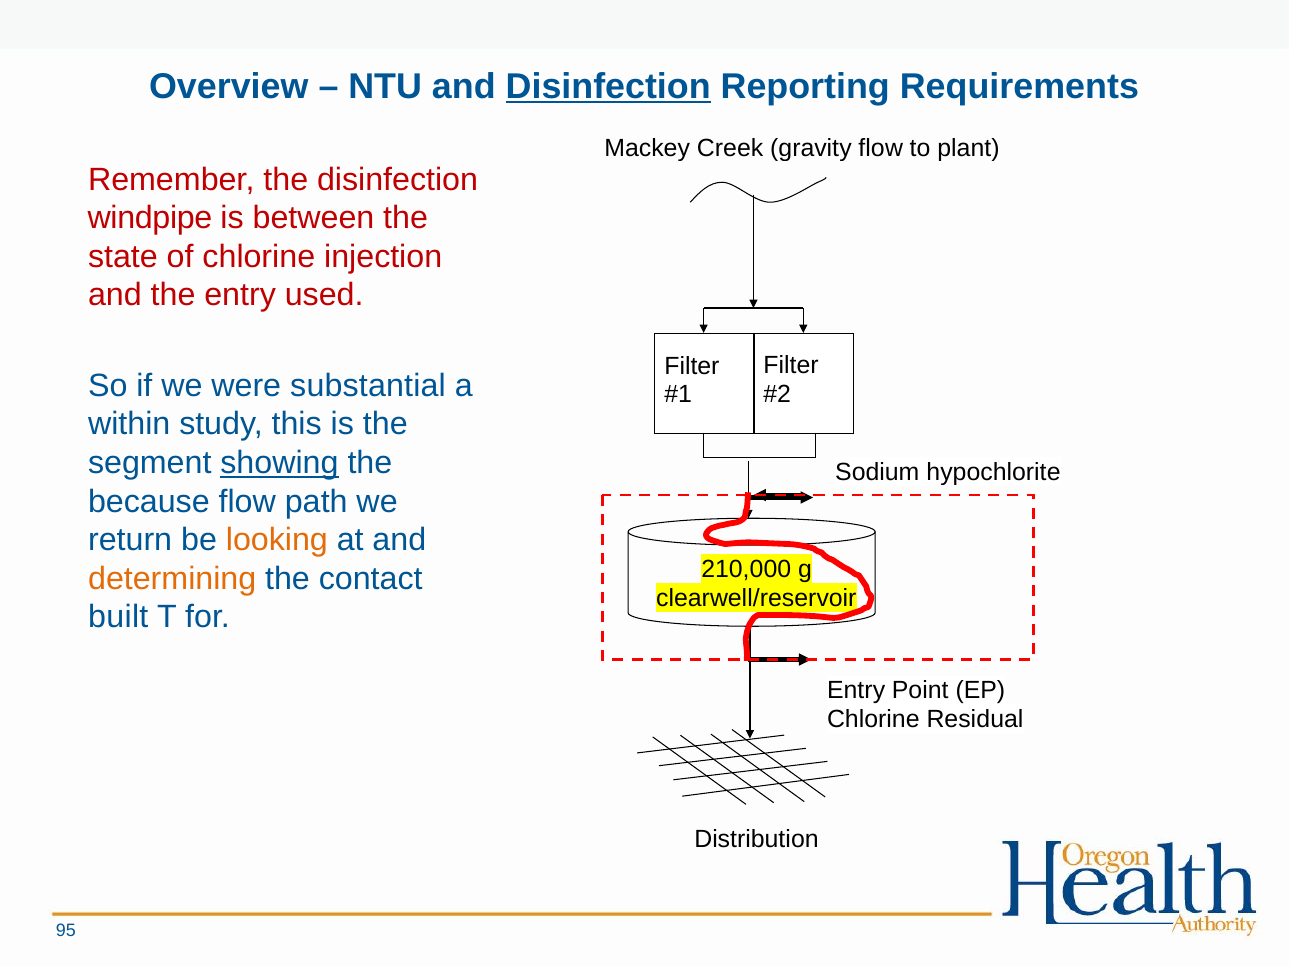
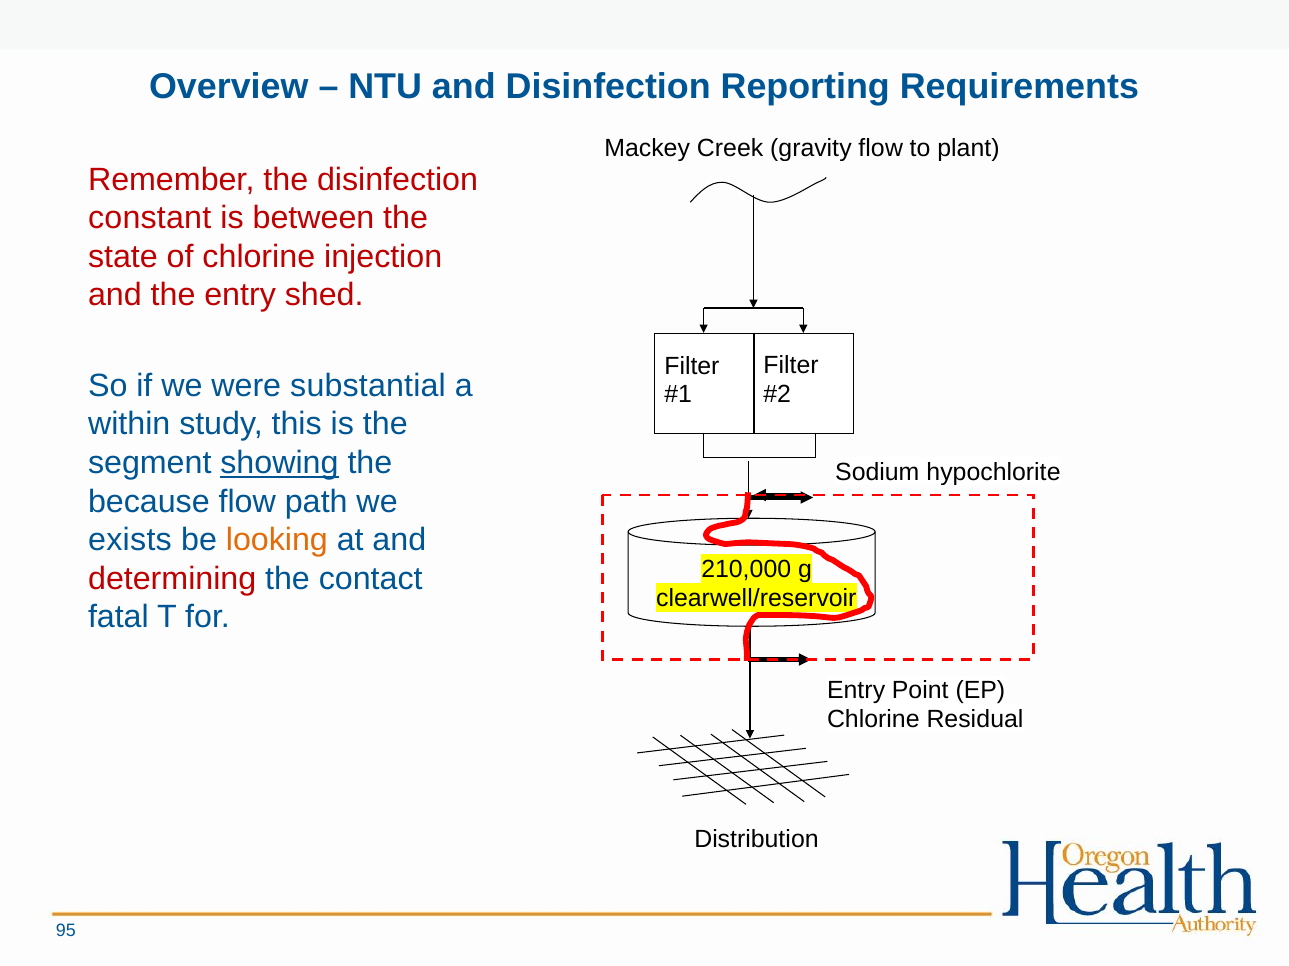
Disinfection underline: present -> none (608, 86)
windpipe: windpipe -> constant (150, 218)
used: used -> shed (324, 296)
return: return -> exists (130, 540)
determining colour: orange -> red (172, 579)
built: built -> fatal (118, 618)
